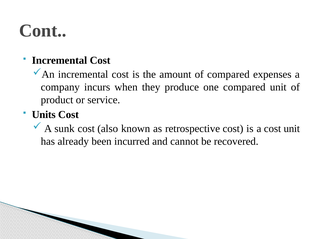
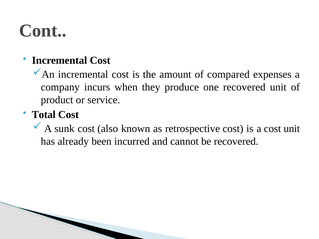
one compared: compared -> recovered (244, 87)
Units: Units -> Total (44, 115)
